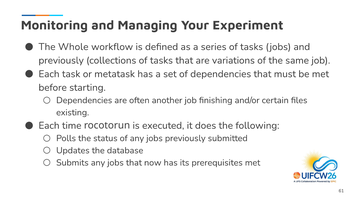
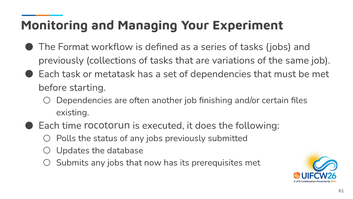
Whole: Whole -> Format (73, 47)
